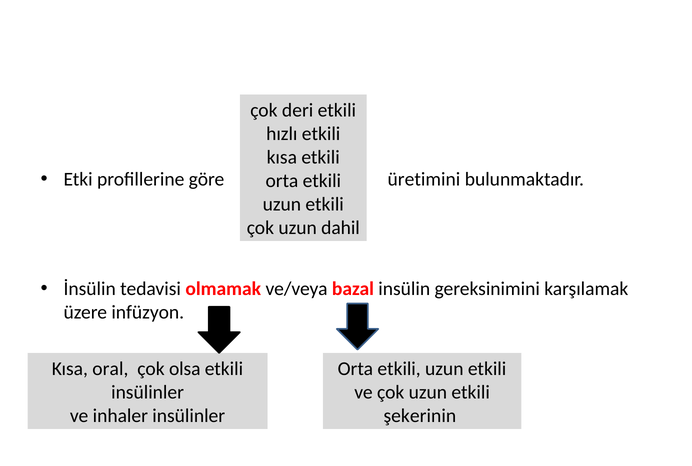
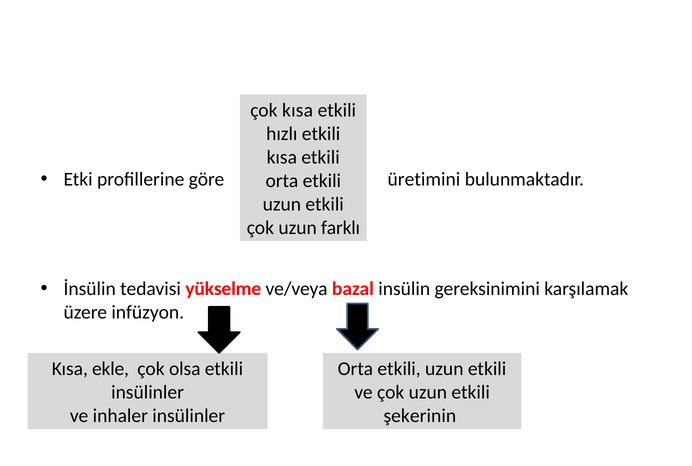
çok deri: deri -> kısa (298, 111)
dahil: dahil -> farklı (341, 228)
olmamak: olmamak -> yükselme (223, 289)
oral: oral -> ekle (111, 369)
